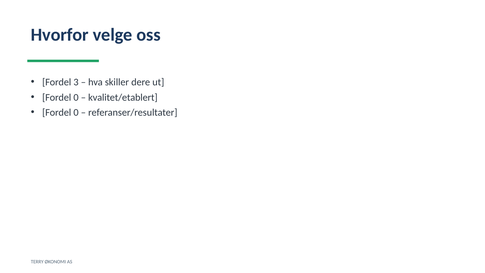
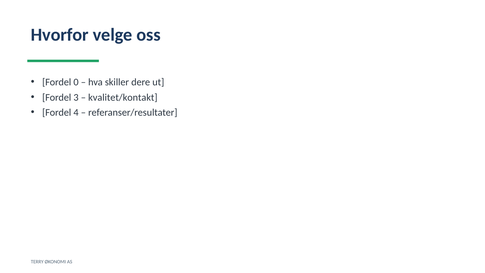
3: 3 -> 0 (76, 82)
0: 0 -> 3 (76, 97)
kvalitet/etablert: kvalitet/etablert -> kvalitet/kontakt (123, 97)
0: 0 -> 4 (76, 112)
